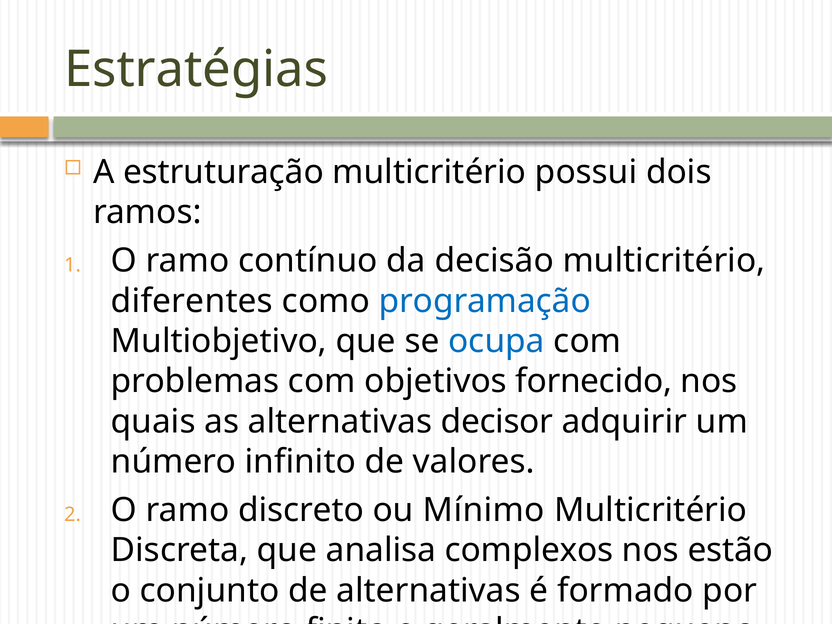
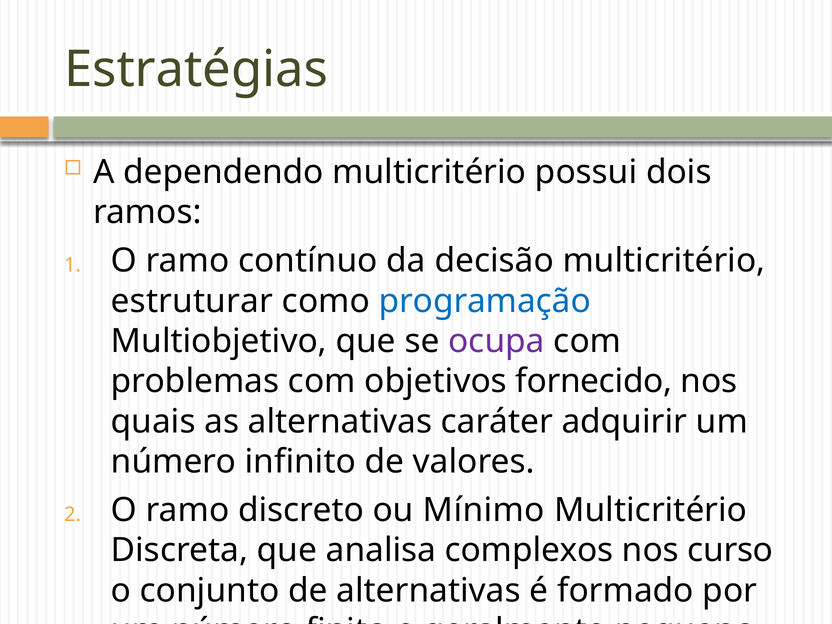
estruturação: estruturação -> dependendo (223, 172)
diferentes: diferentes -> estruturar (192, 301)
ocupa colour: blue -> purple (496, 341)
decisor: decisor -> caráter (497, 422)
estão: estão -> curso (730, 550)
